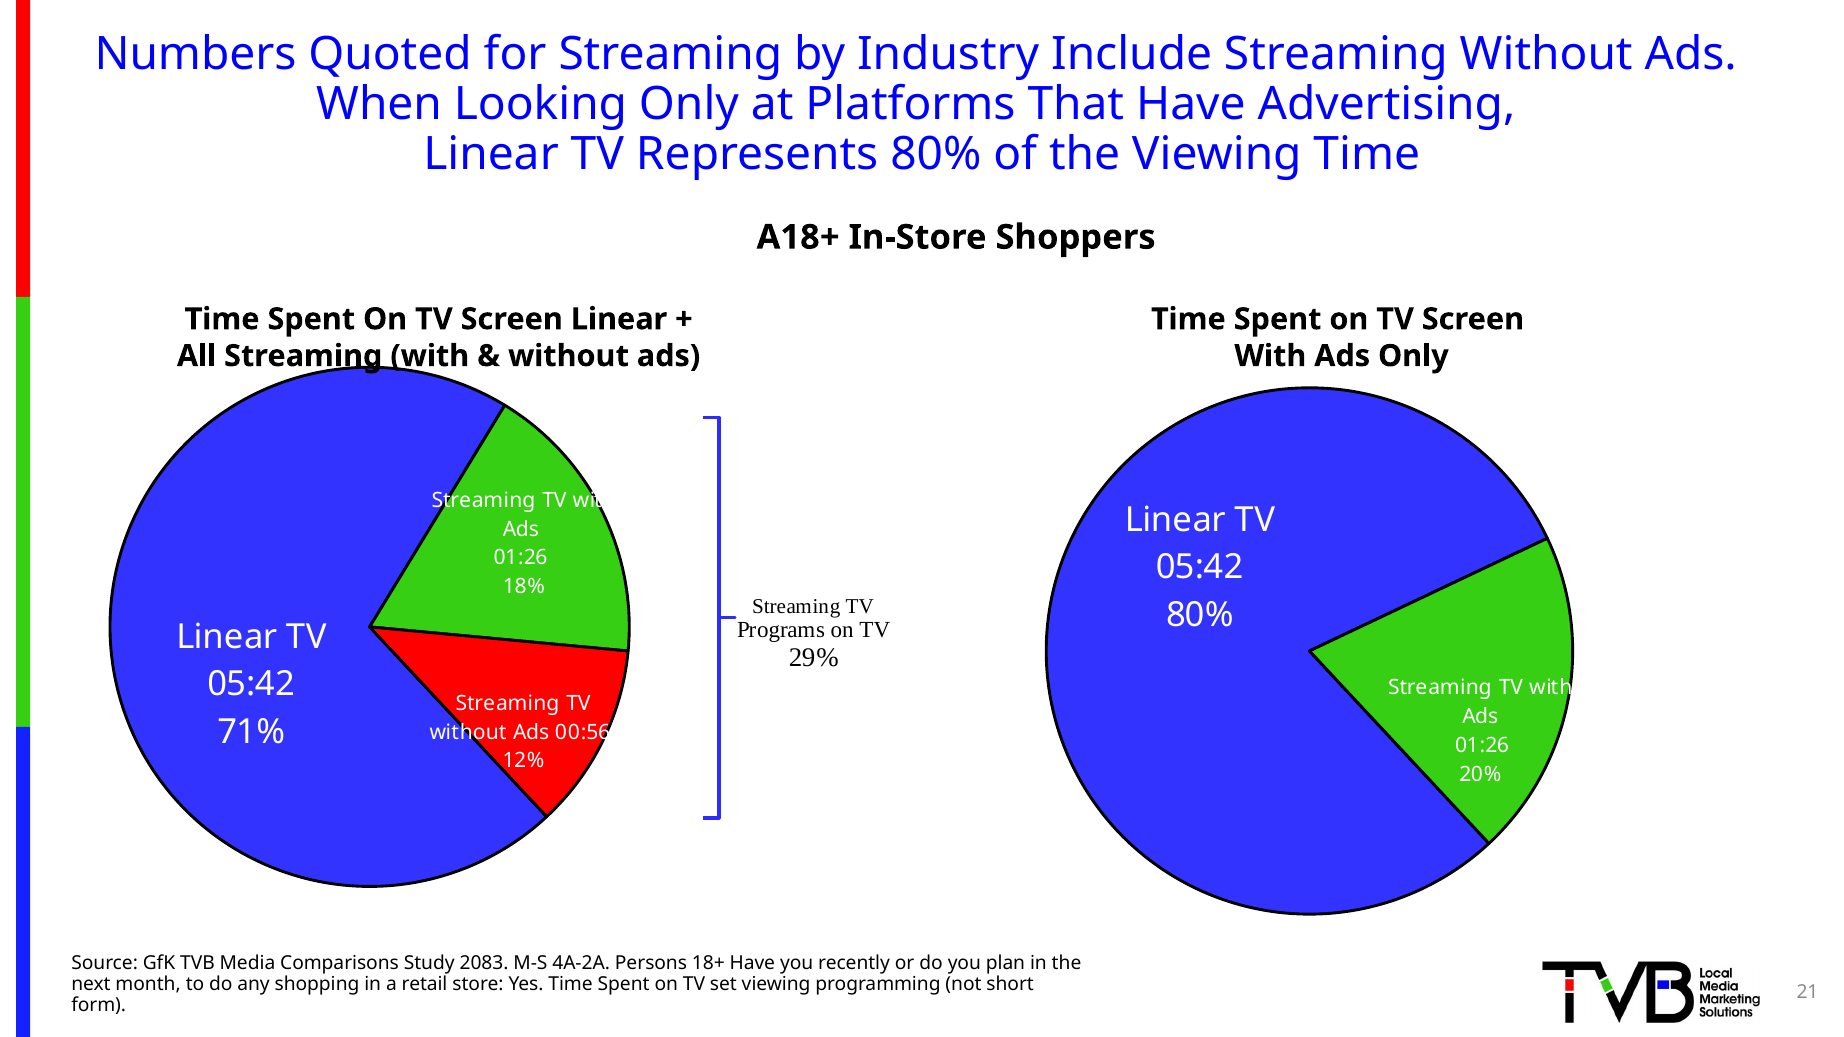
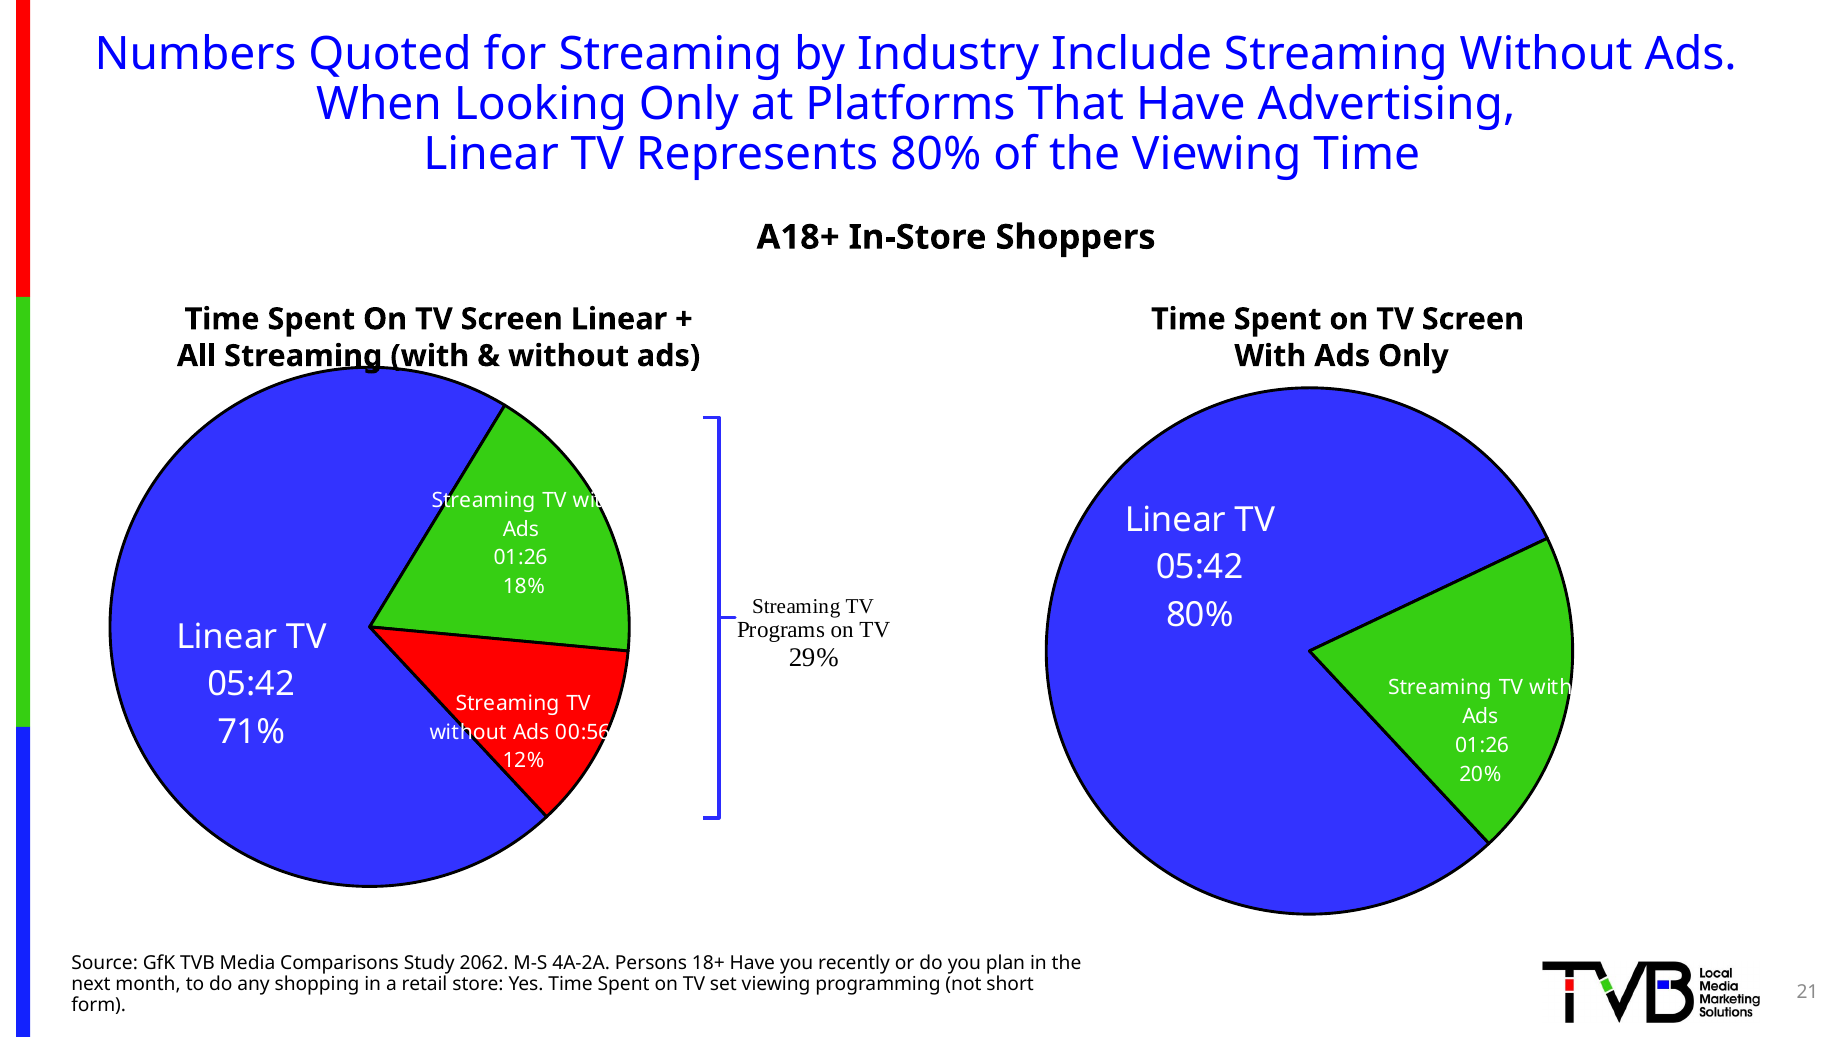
2083: 2083 -> 2062 (484, 964)
